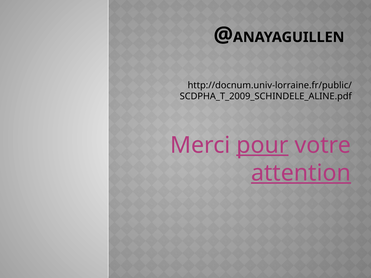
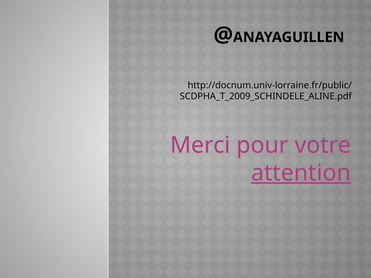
pour underline: present -> none (262, 145)
